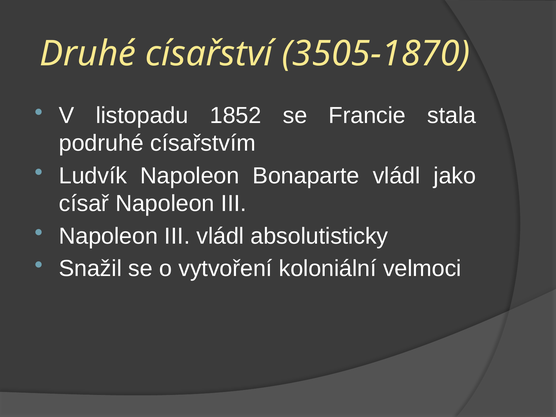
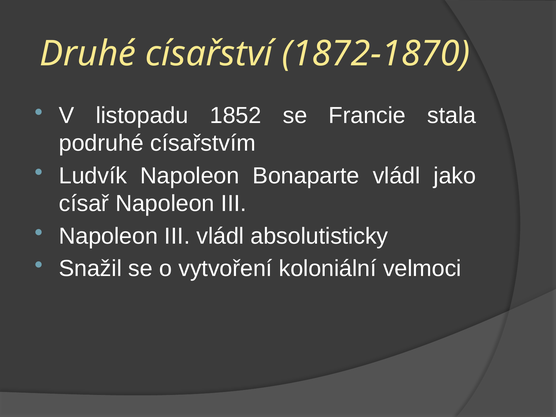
3505-1870: 3505-1870 -> 1872-1870 (376, 54)
